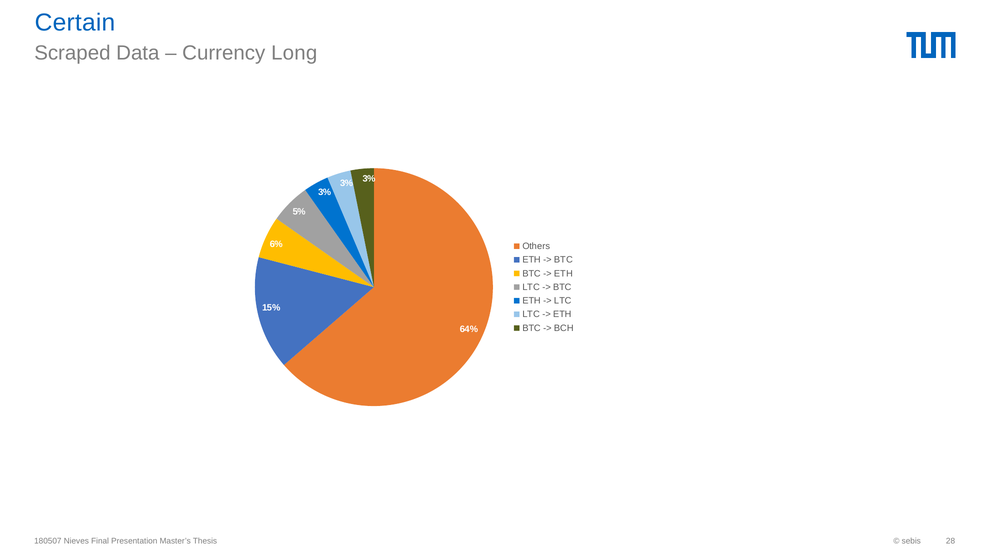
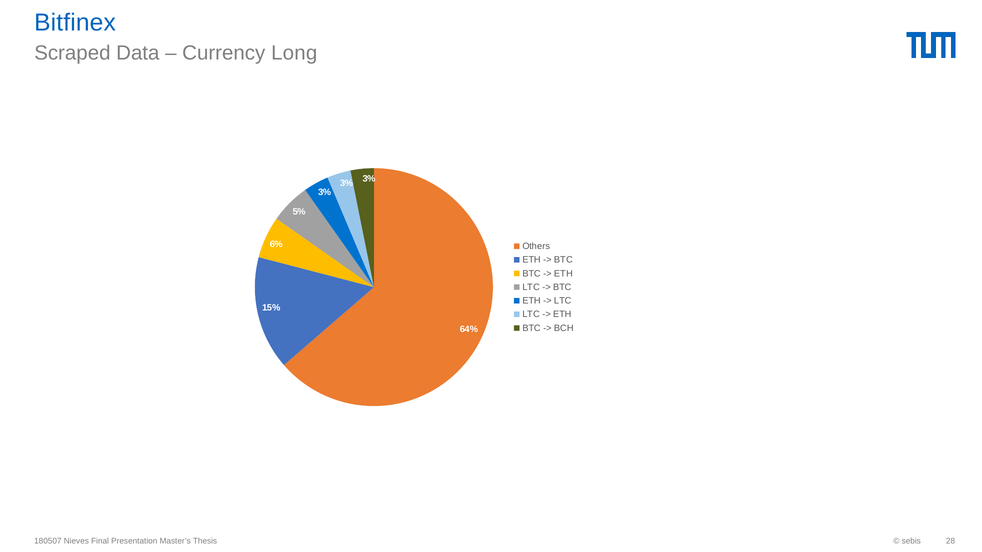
Certain: Certain -> Bitfinex (75, 23)
